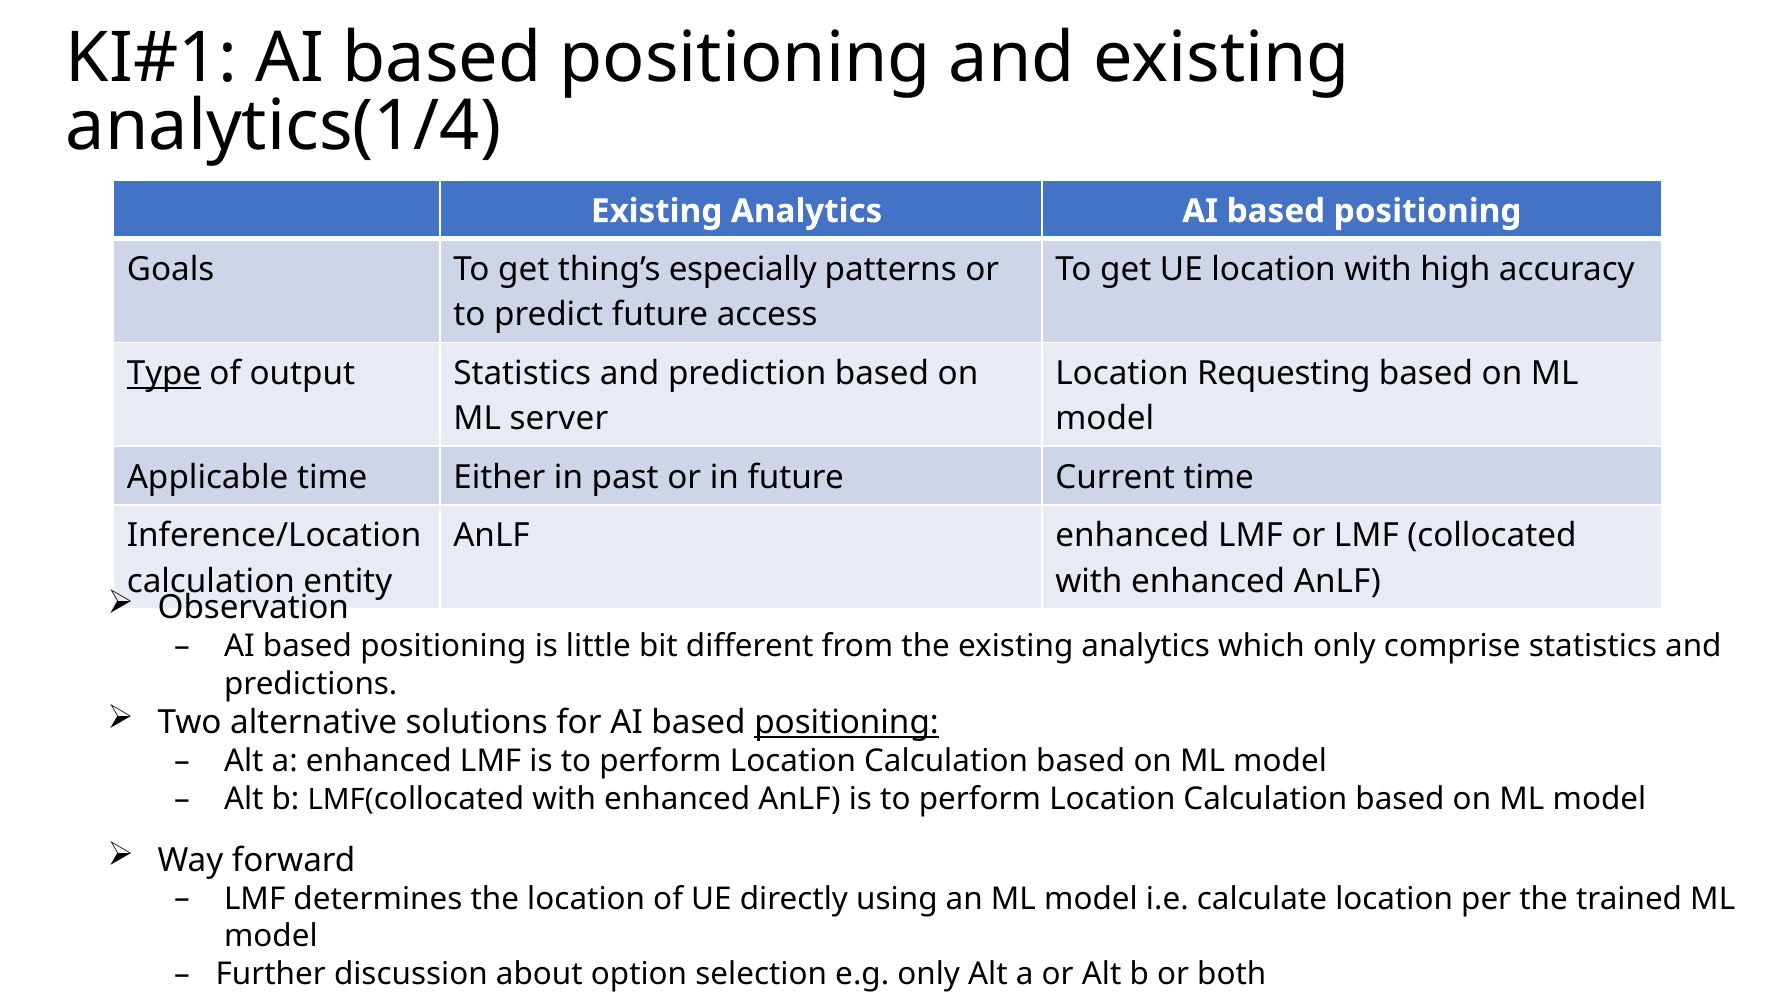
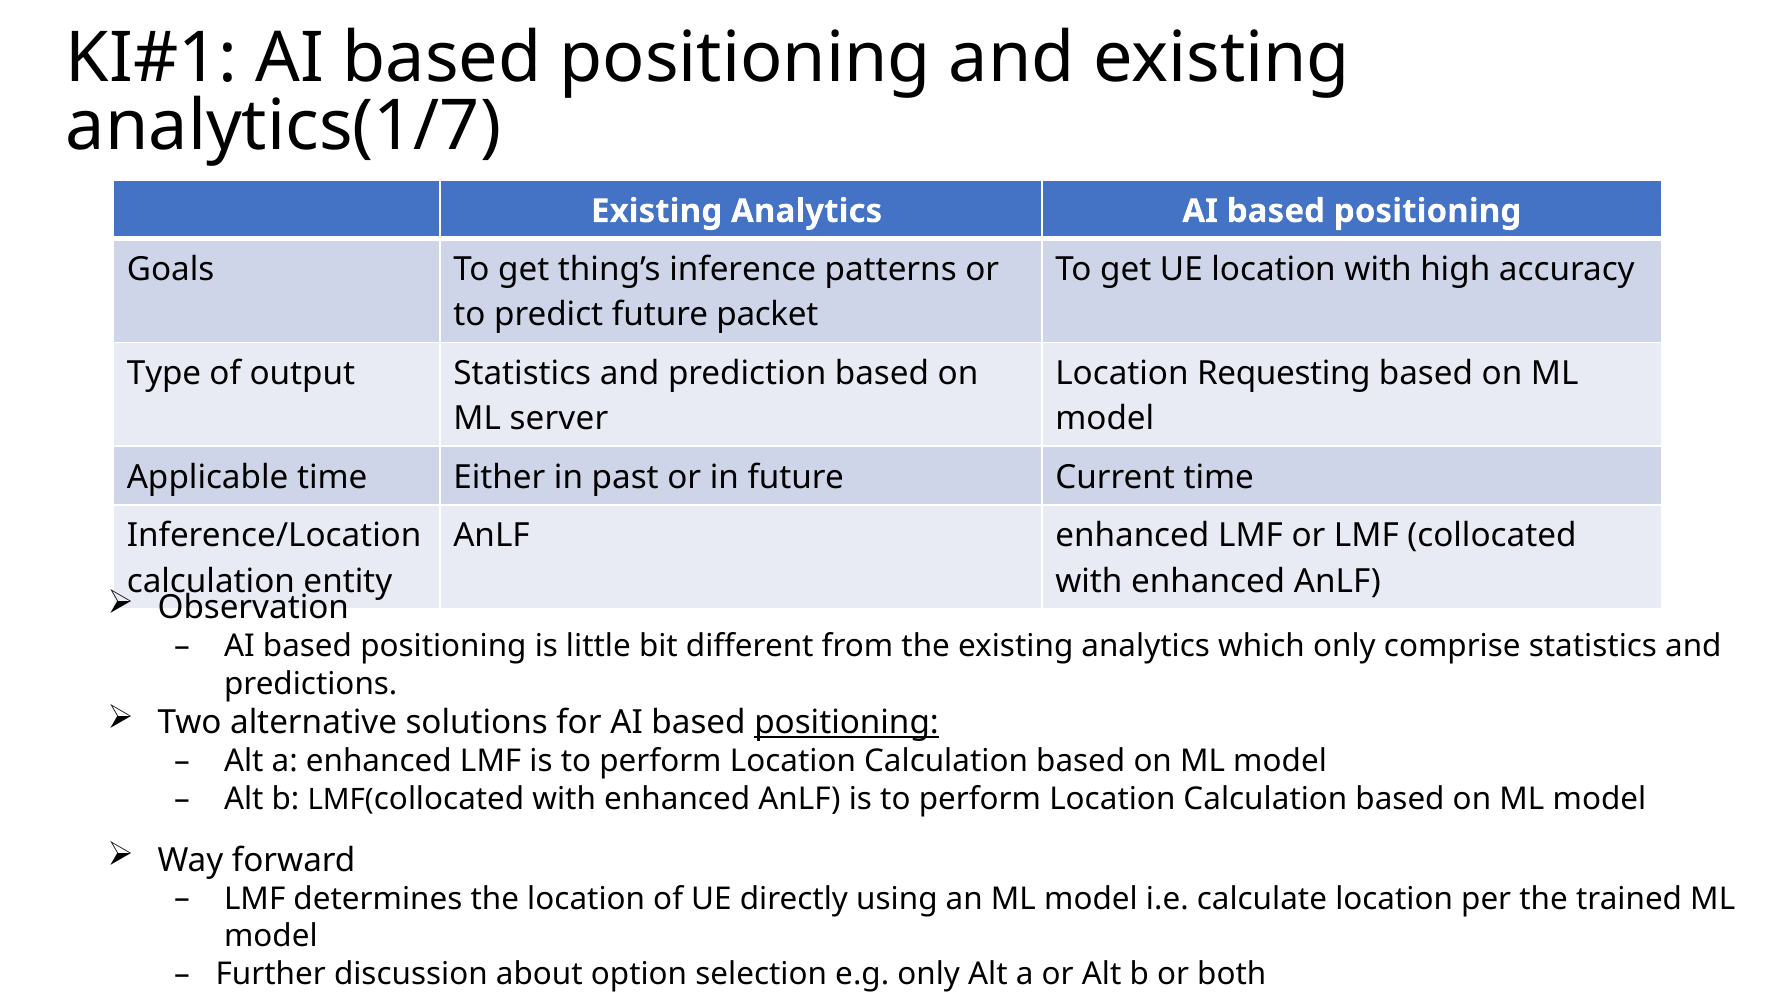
analytics(1/4: analytics(1/4 -> analytics(1/7 (284, 127)
especially: especially -> inference (743, 270)
access: access -> packet (767, 315)
Type underline: present -> none (164, 374)
